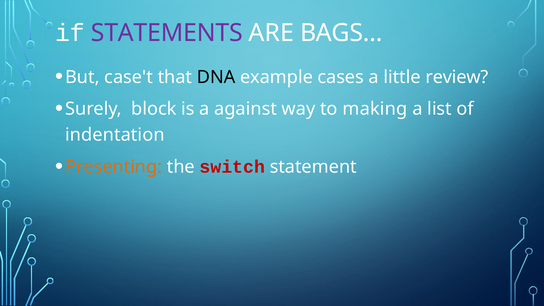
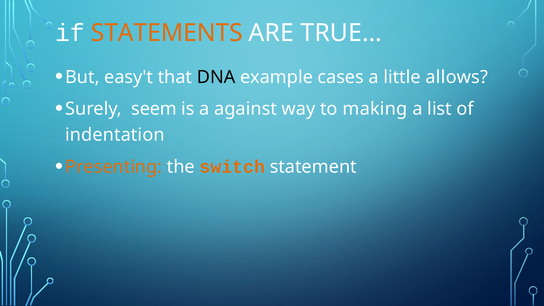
STATEMENTS colour: purple -> orange (167, 33)
BAGS…: BAGS… -> TRUE… (341, 33)
case't: case't -> easy't (129, 77)
review: review -> allows (457, 77)
block: block -> seem (154, 109)
switch colour: red -> orange (232, 167)
